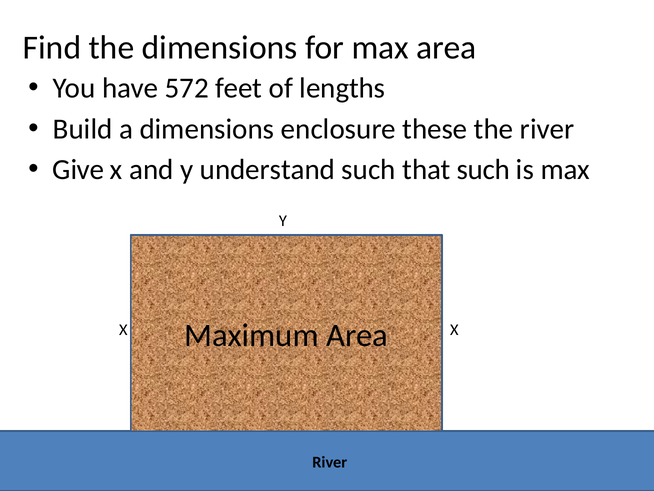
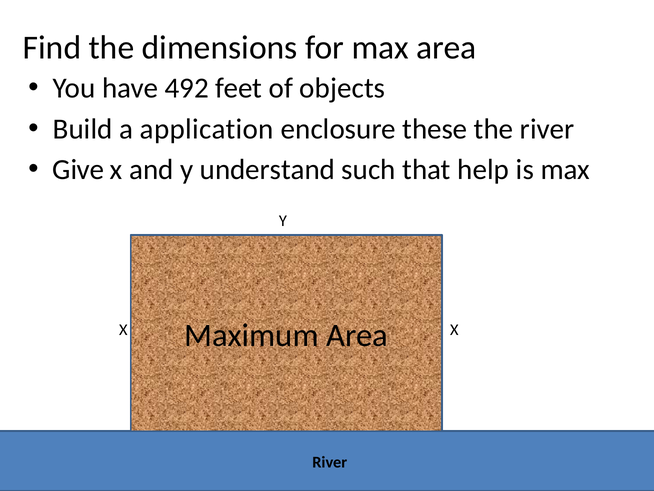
572: 572 -> 492 (187, 88)
lengths: lengths -> objects (342, 88)
a dimensions: dimensions -> application (207, 129)
that such: such -> help (483, 170)
